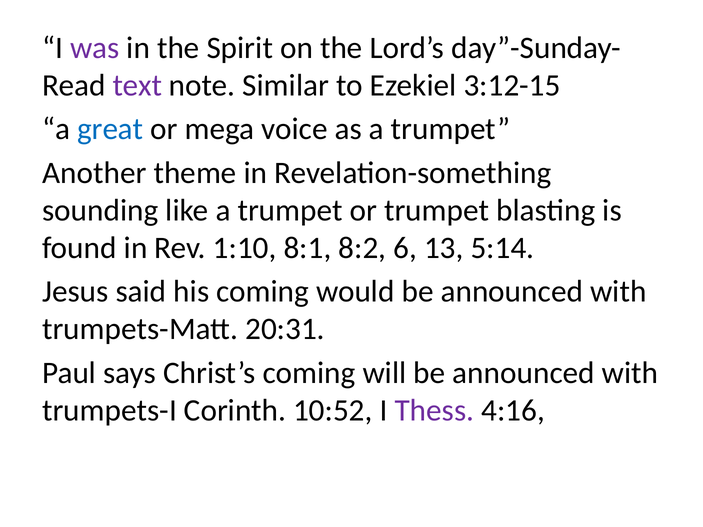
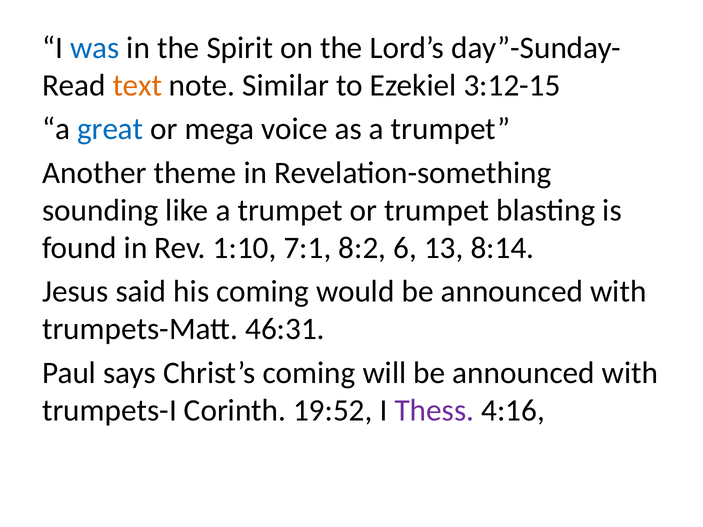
was colour: purple -> blue (95, 48)
text colour: purple -> orange (137, 85)
8:1: 8:1 -> 7:1 (307, 248)
5:14: 5:14 -> 8:14 (502, 248)
20:31: 20:31 -> 46:31 (285, 329)
10:52: 10:52 -> 19:52 (333, 410)
